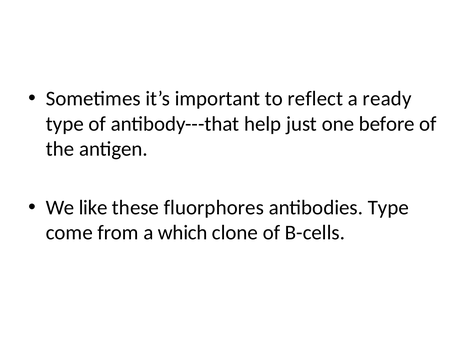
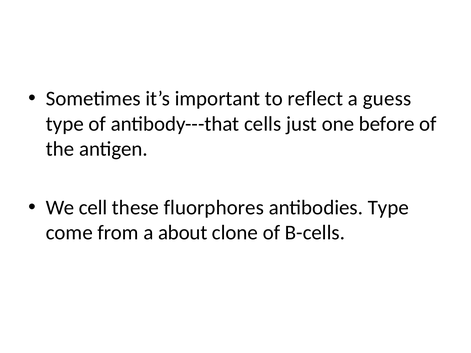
ready: ready -> guess (387, 99)
help: help -> cells (263, 124)
like: like -> cell (93, 208)
which: which -> about (183, 233)
